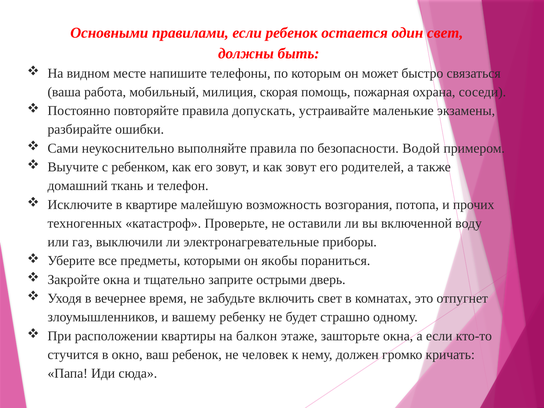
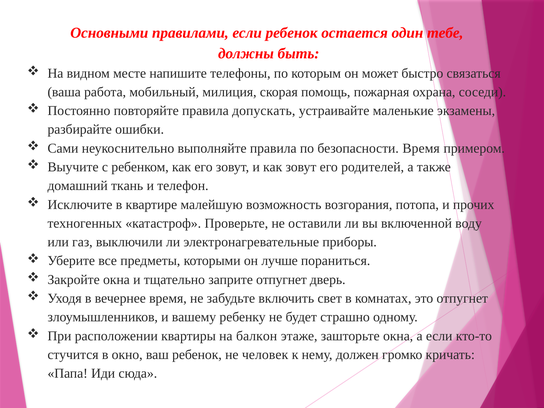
один свет: свет -> тебе (445, 33)
безопасности Водой: Водой -> Время (421, 148)
якобы: якобы -> лучше (280, 261)
заприте острыми: острыми -> отпугнет (281, 280)
